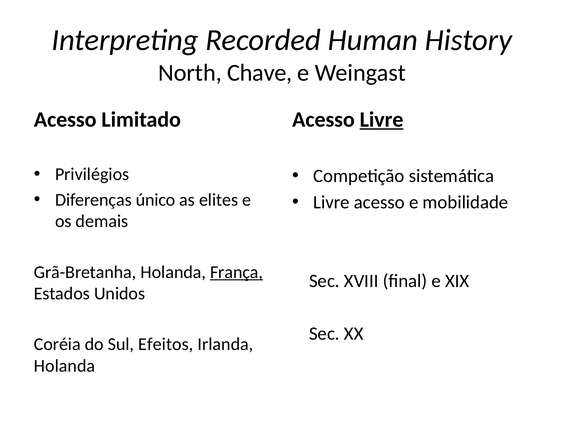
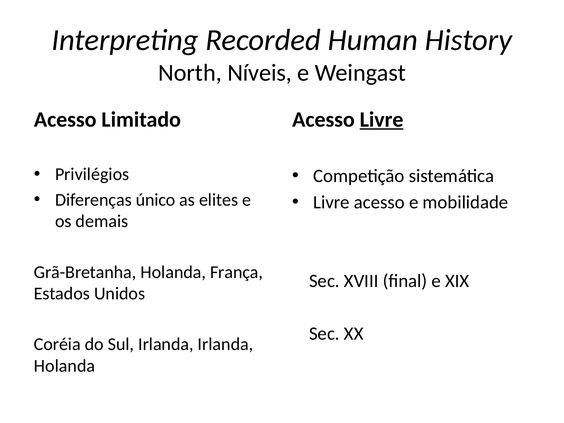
Chave: Chave -> Níveis (260, 73)
França underline: present -> none (237, 272)
Sul Efeitos: Efeitos -> Irlanda (166, 344)
